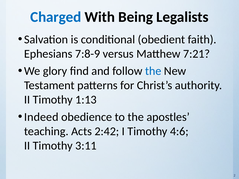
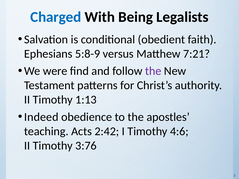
7:8-9: 7:8-9 -> 5:8-9 (88, 54)
glory: glory -> were (55, 71)
the colour: blue -> purple (153, 71)
3:11: 3:11 -> 3:76 (86, 146)
